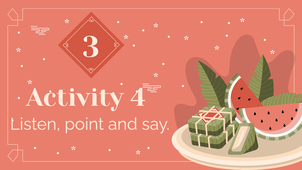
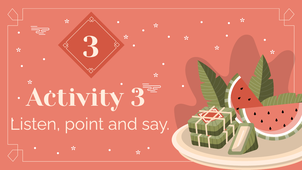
Activity 4: 4 -> 3 (138, 97)
